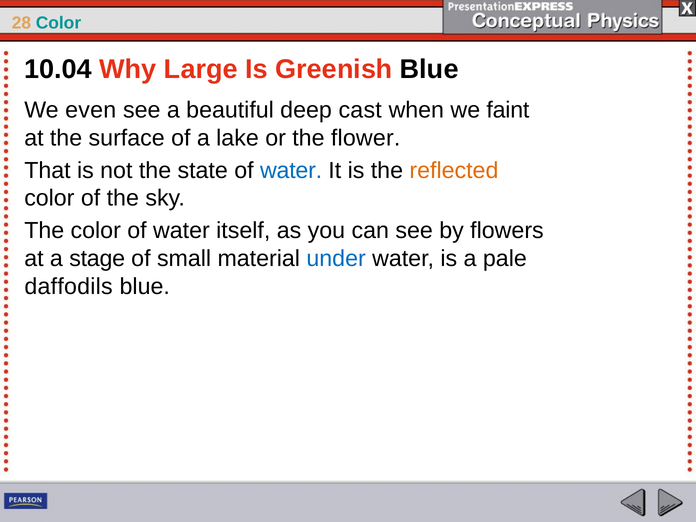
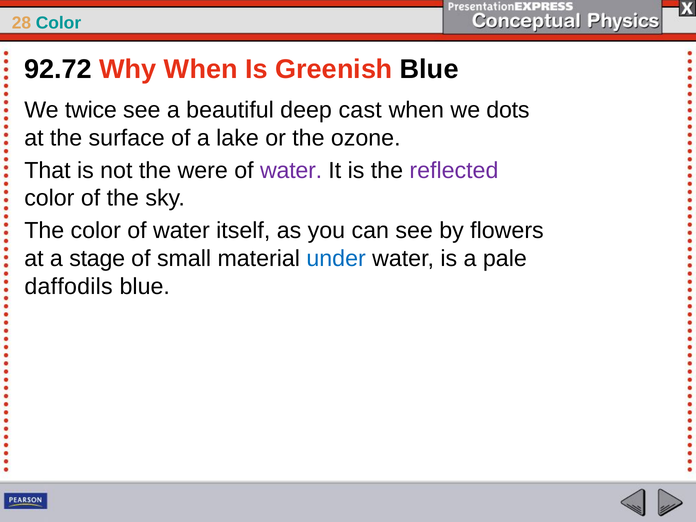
10.04: 10.04 -> 92.72 (58, 69)
Why Large: Large -> When (201, 69)
even: even -> twice (91, 110)
faint: faint -> dots (508, 110)
flower: flower -> ozone (366, 138)
state: state -> were (203, 170)
water colour: blue -> purple (291, 170)
reflected colour: orange -> purple (454, 170)
